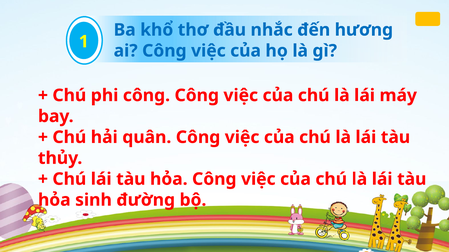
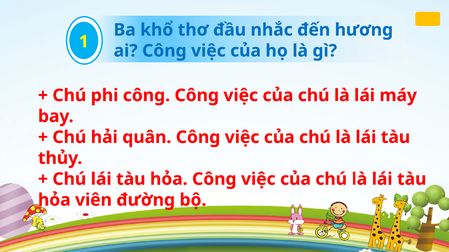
sinh: sinh -> viên (94, 200)
